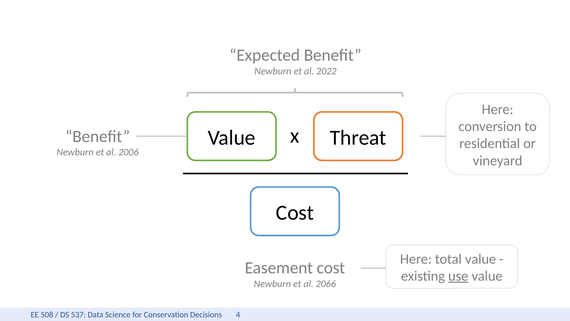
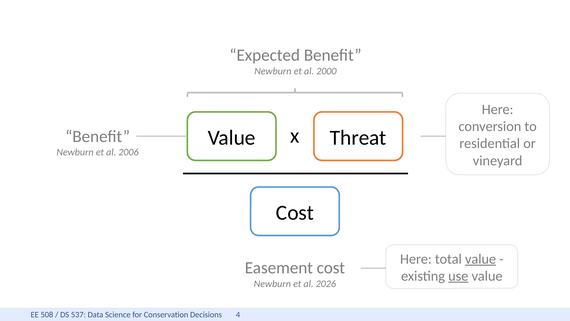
2022: 2022 -> 2000 (326, 71)
value underline: none -> present (481, 259)
2066: 2066 -> 2026 (326, 283)
